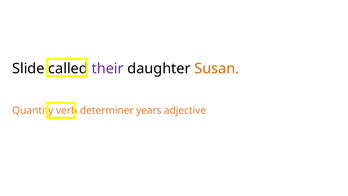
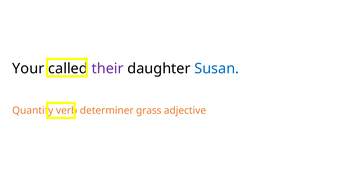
Slide: Slide -> Your (28, 68)
Susan colour: orange -> blue (217, 68)
years: years -> grass (149, 110)
